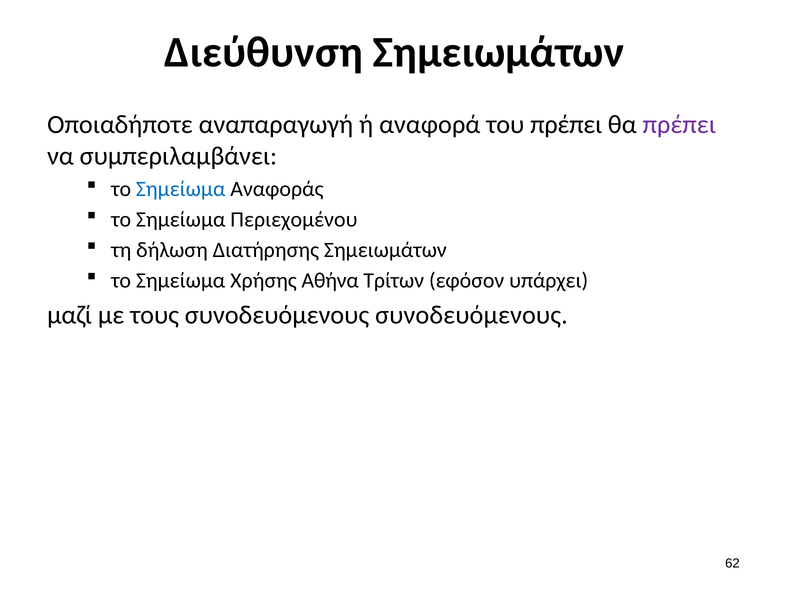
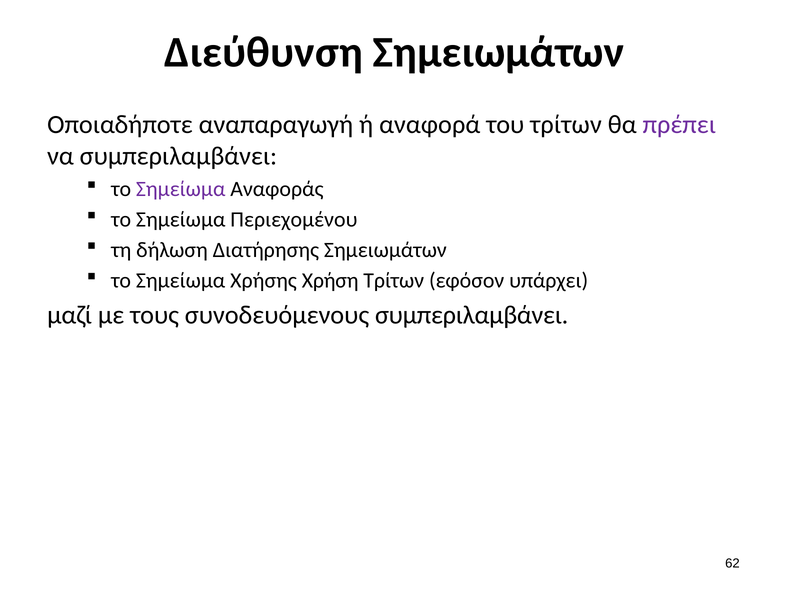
του πρέπει: πρέπει -> τρίτων (566, 125)
Σημείωμα colour: blue -> purple (181, 189)
Αθήνα: Αθήνα -> Χρήση (330, 281)
συνοδευόμενους συνοδευόμενους: συνοδευόμενους -> συμπεριλαμβάνει (472, 315)
